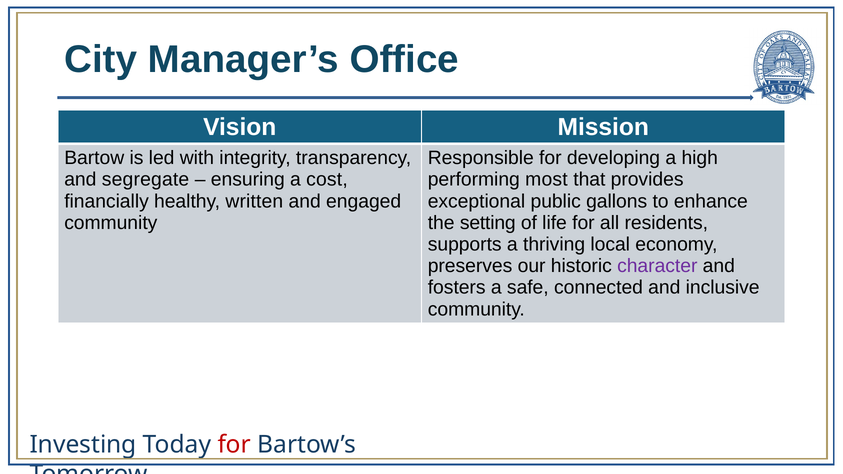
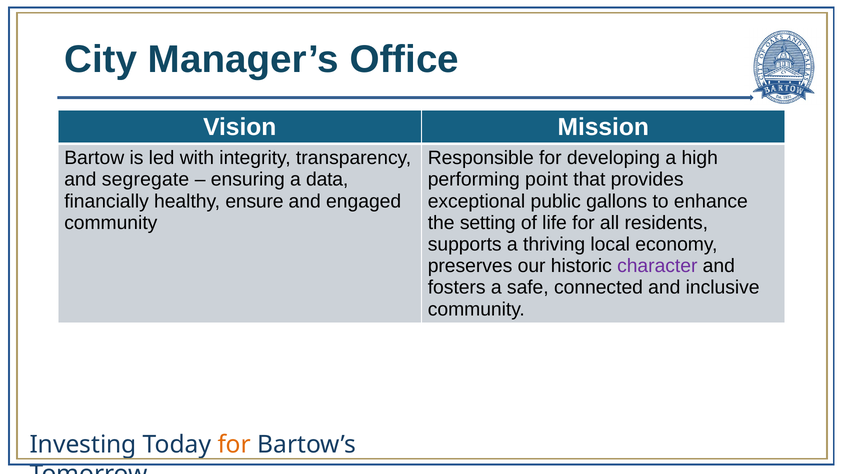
cost: cost -> data (327, 180)
most: most -> point (546, 180)
written: written -> ensure (254, 201)
for colour: red -> orange (234, 445)
